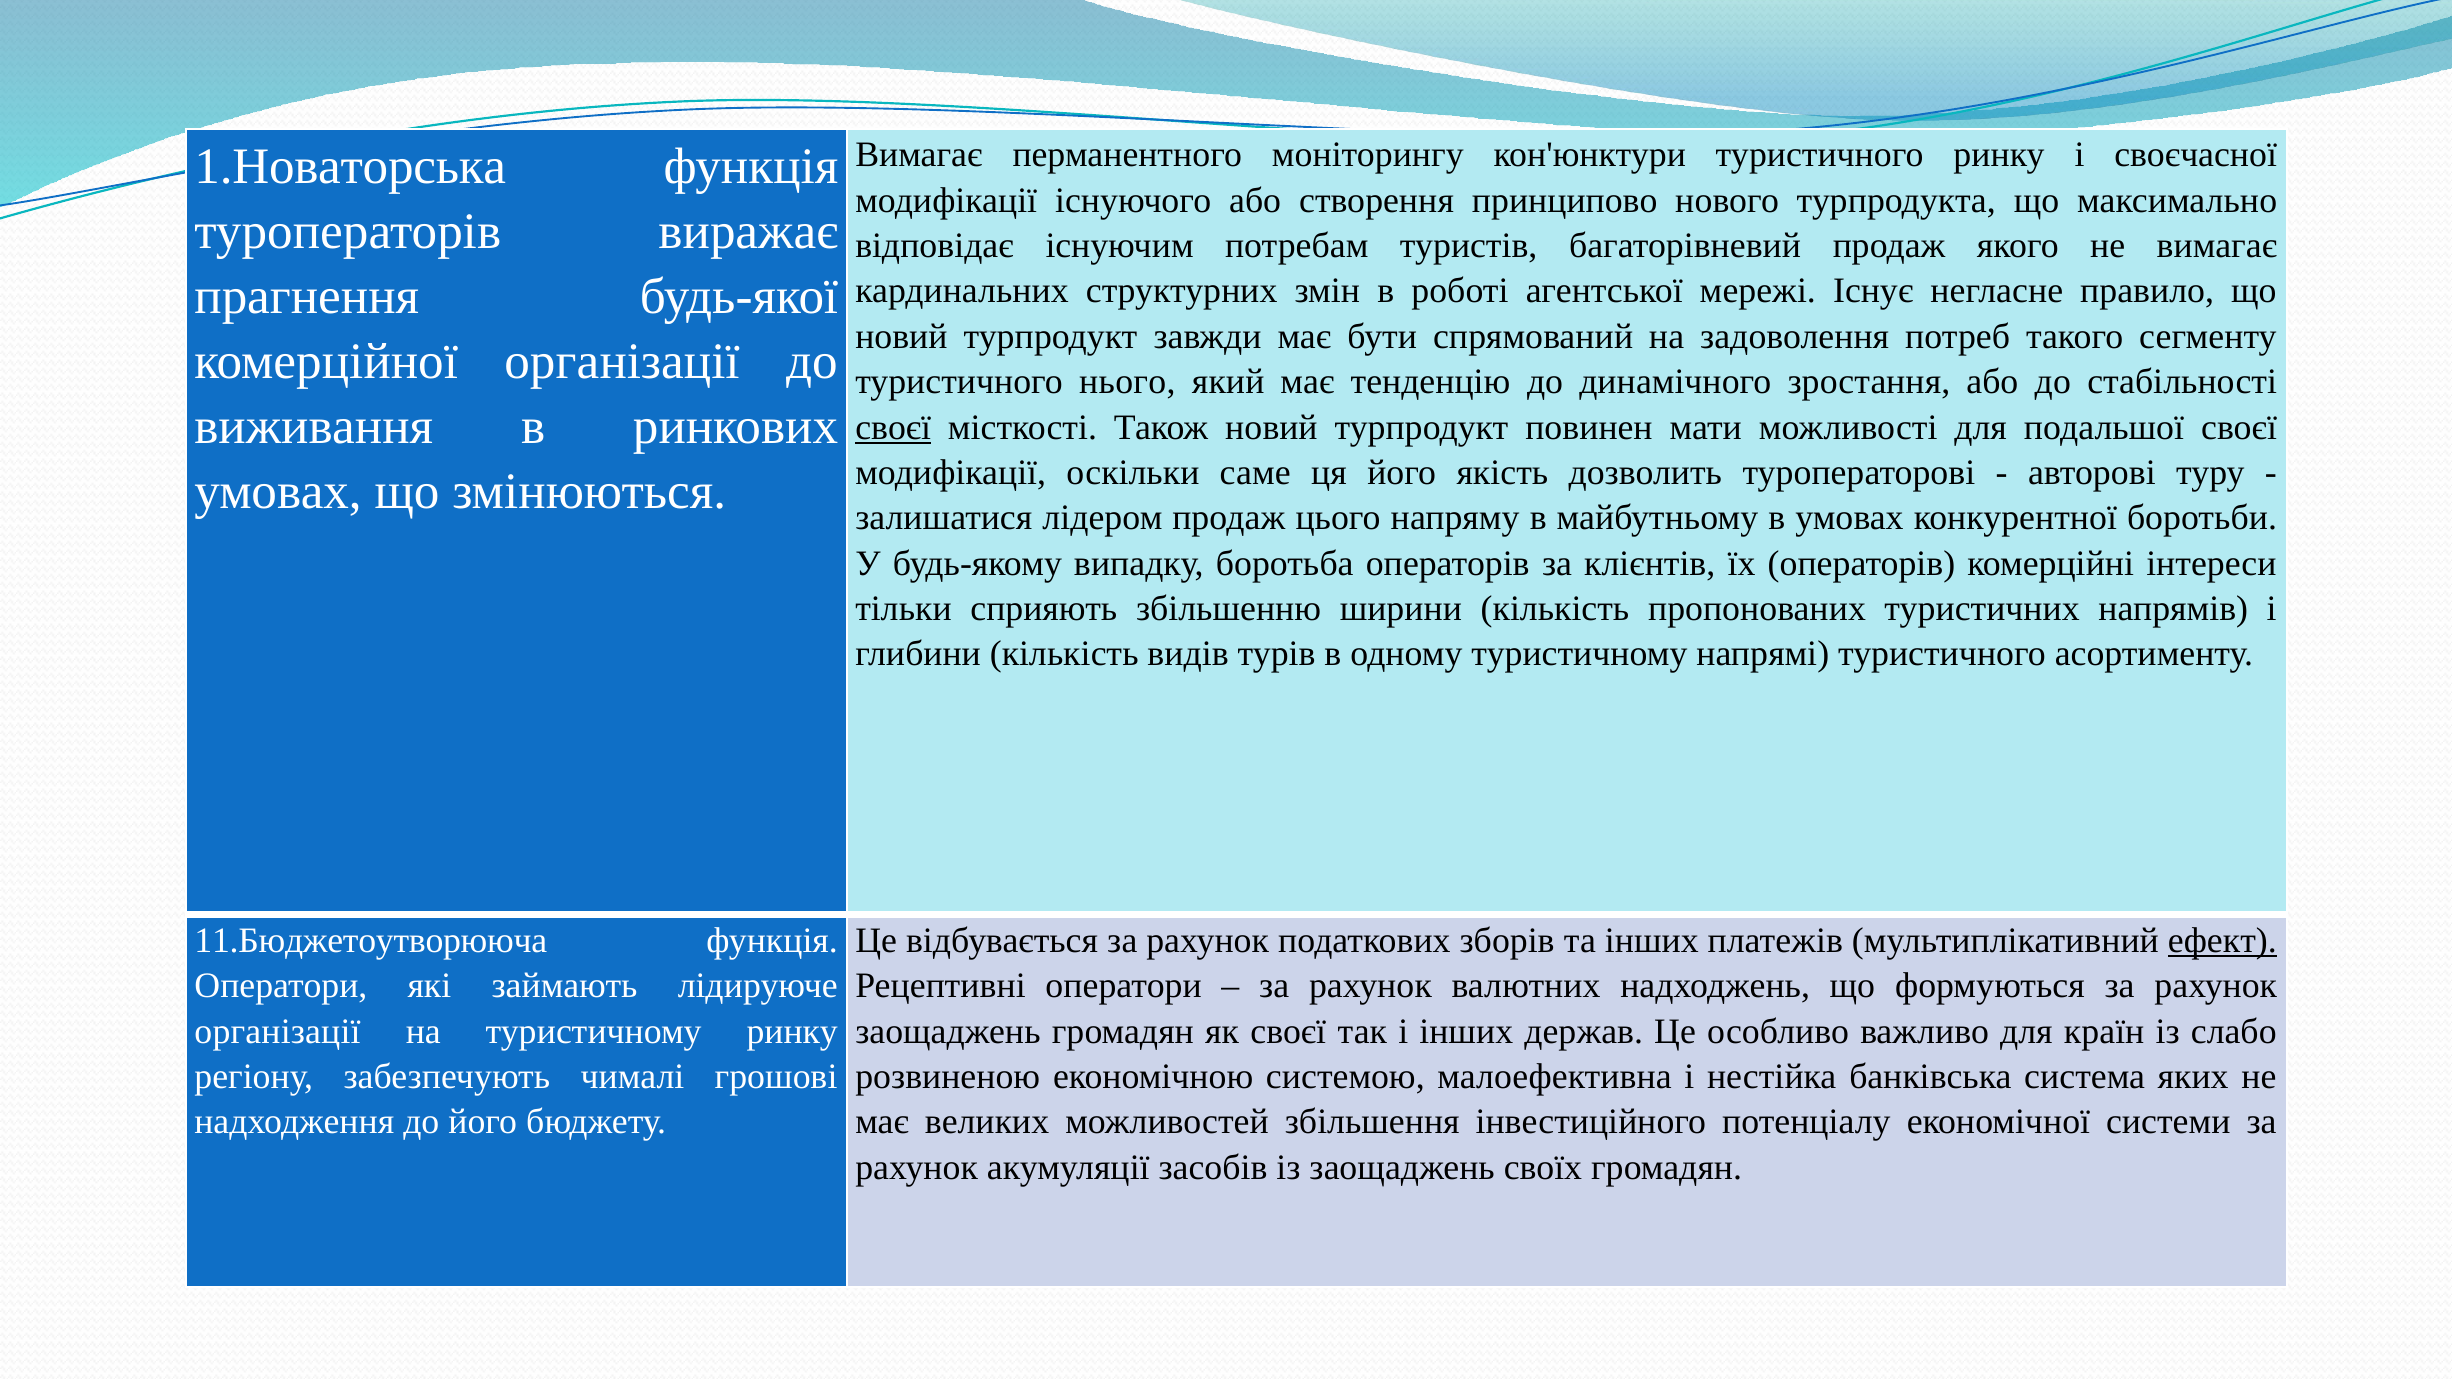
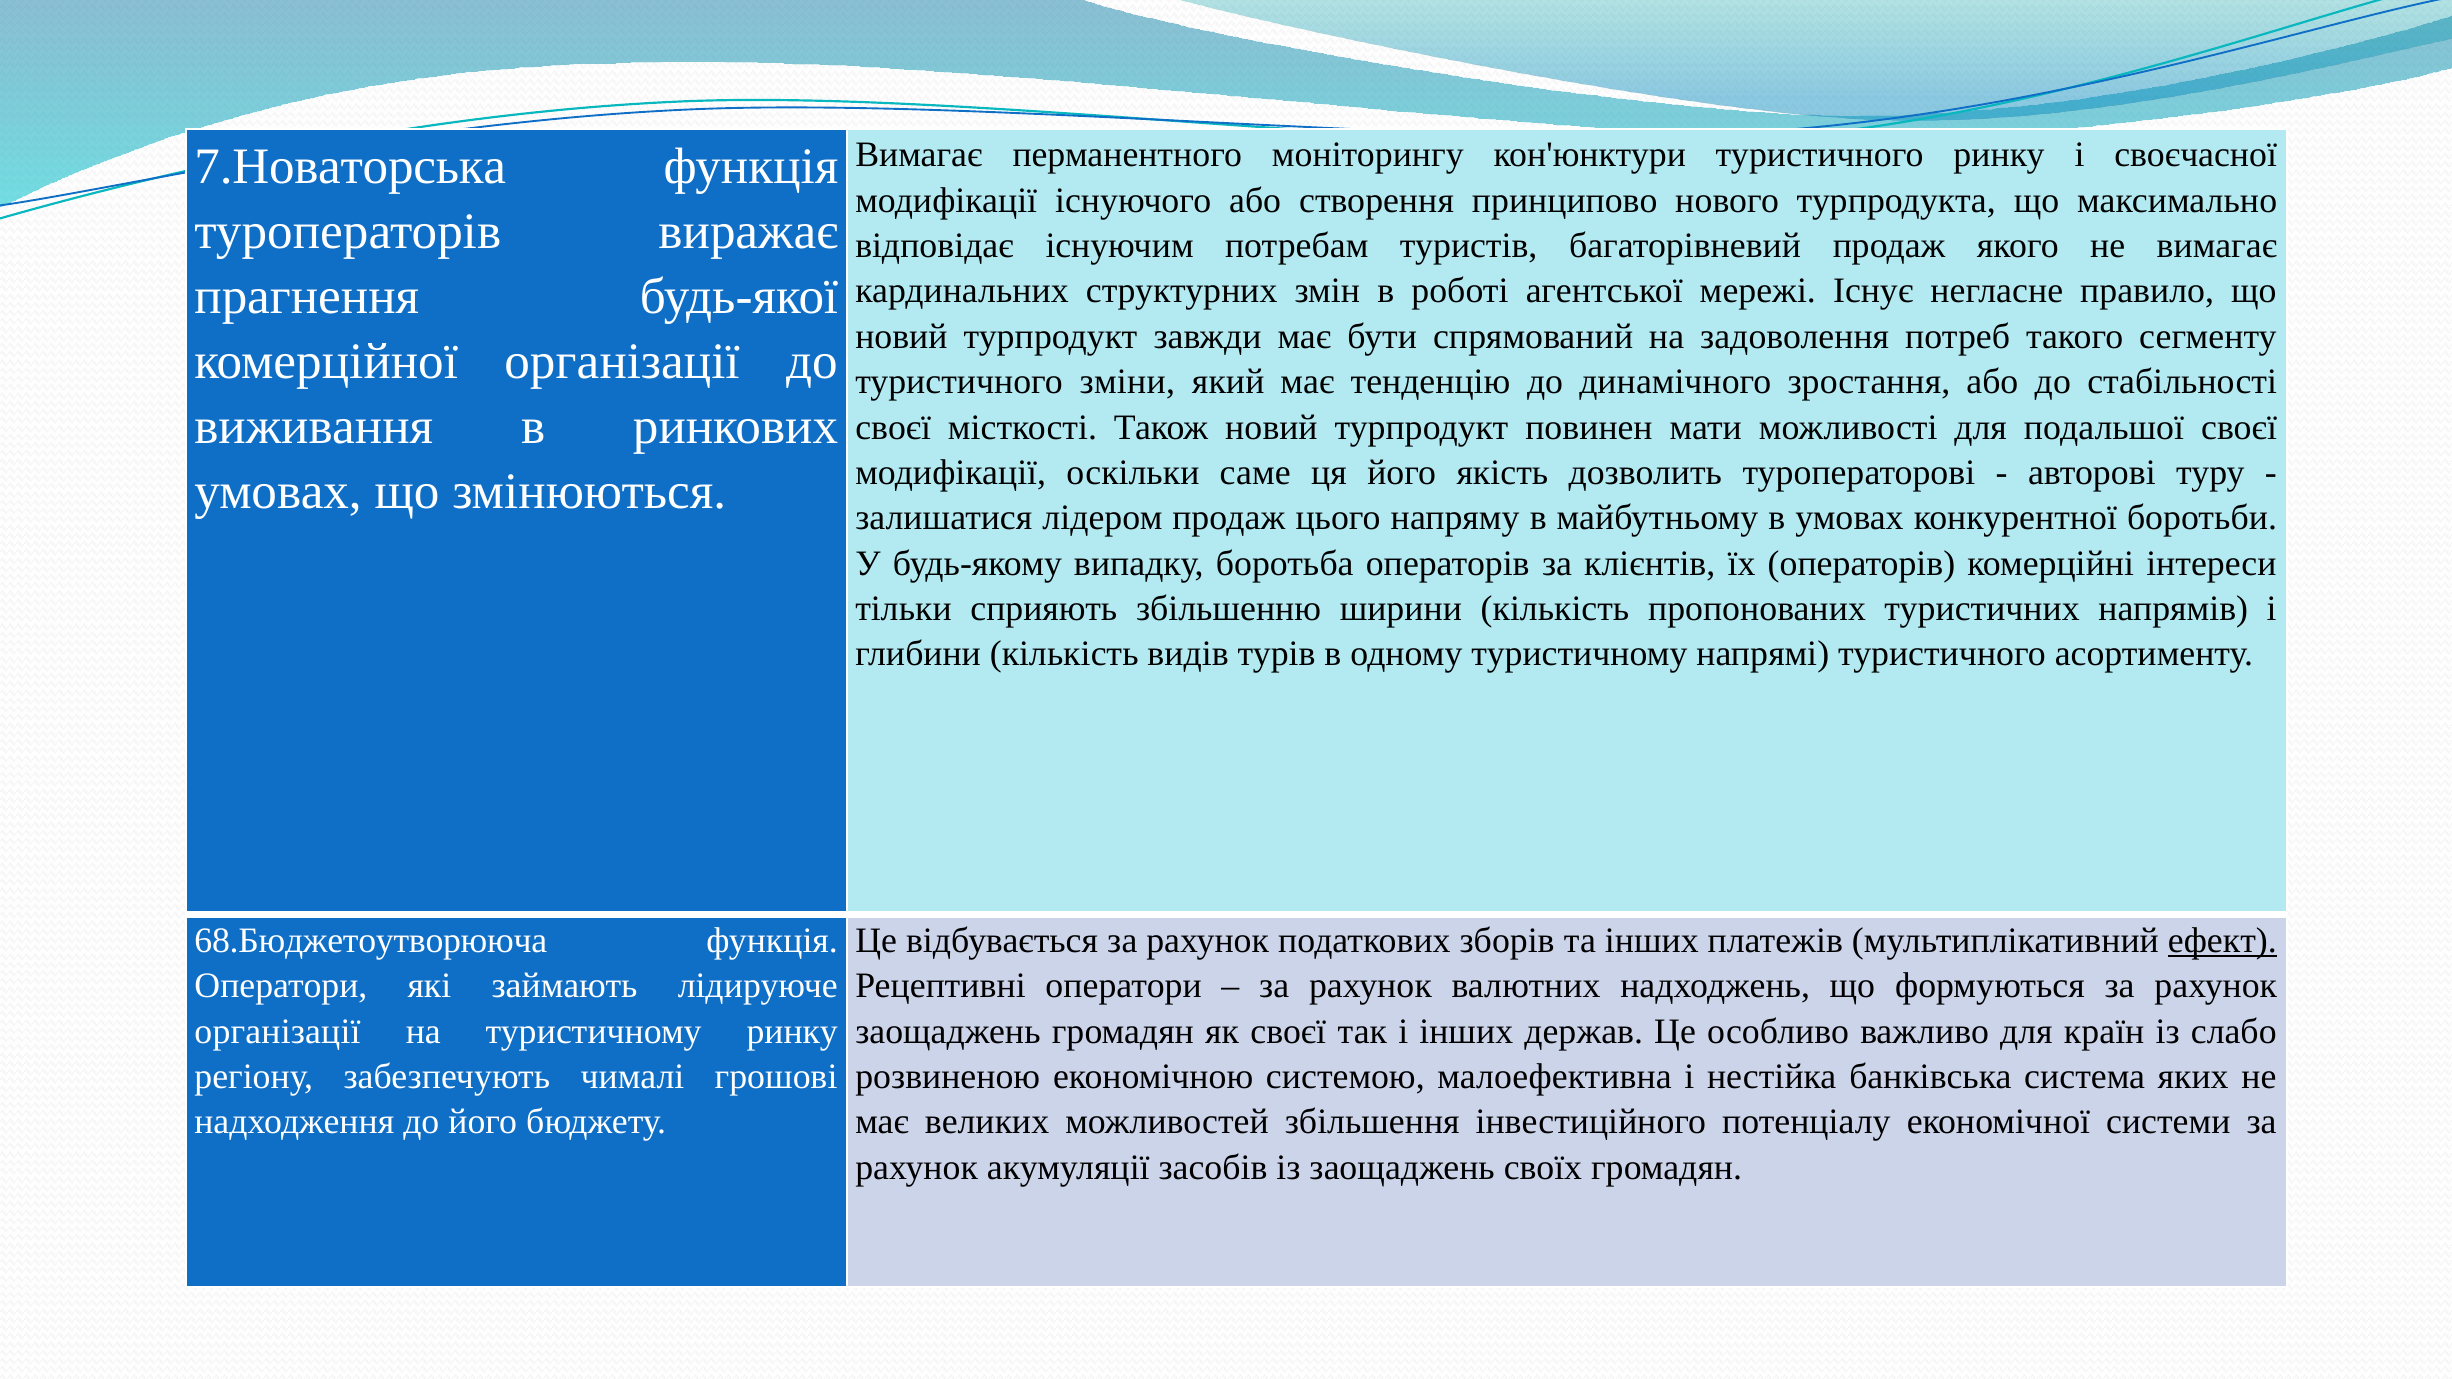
1.Новаторська: 1.Новаторська -> 7.Новаторська (350, 166)
нього: нього -> зміни (1127, 382)
своєї underline: present -> none (893, 427)
11.Бюджетоутворююча: 11.Бюджетоутворююча -> 68.Бюджетоутворююча (371, 941)
